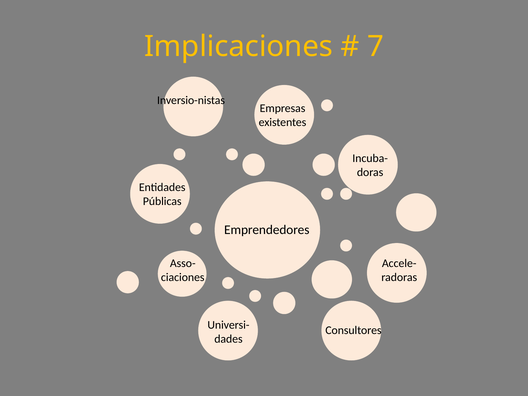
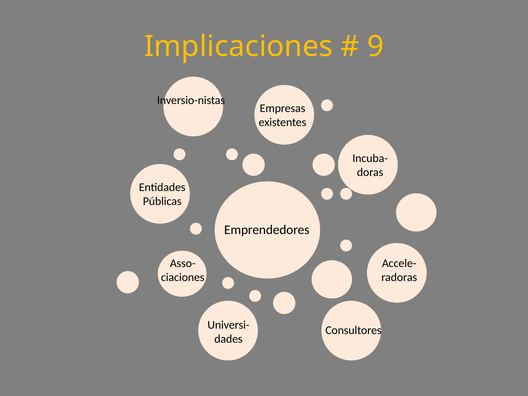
7: 7 -> 9 (375, 46)
